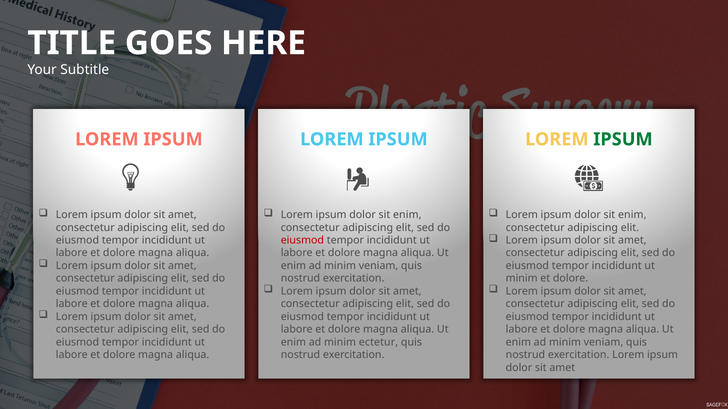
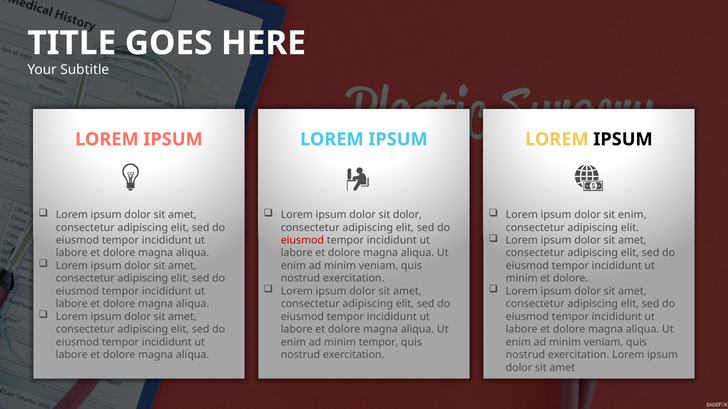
IPSUM colour: green -> black (623, 139)
enim: enim -> dolor (407, 215)
minim ectetur: ectetur -> tempor (379, 343)
